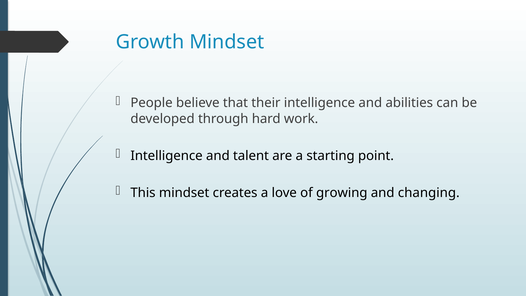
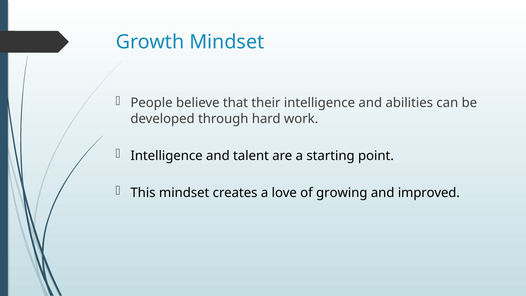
changing: changing -> improved (429, 193)
